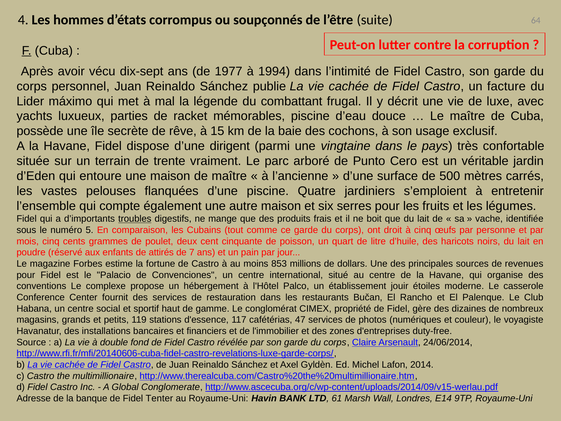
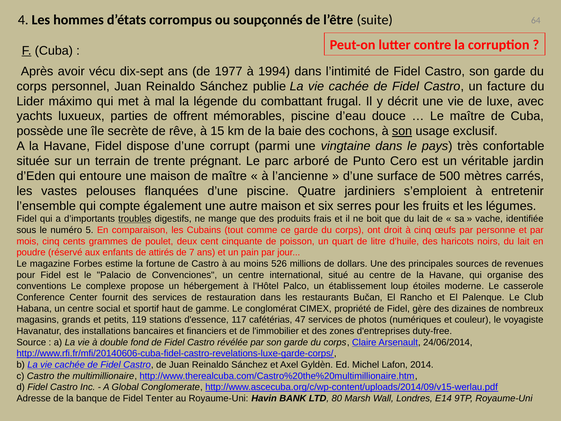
racket: racket -> offrent (190, 116)
son underline: none -> present (402, 131)
dirigent: dirigent -> corrupt (230, 146)
vraiment: vraiment -> prégnant (216, 161)
853: 853 -> 526 (279, 264)
jouir: jouir -> loup (400, 286)
61: 61 -> 80 (337, 398)
